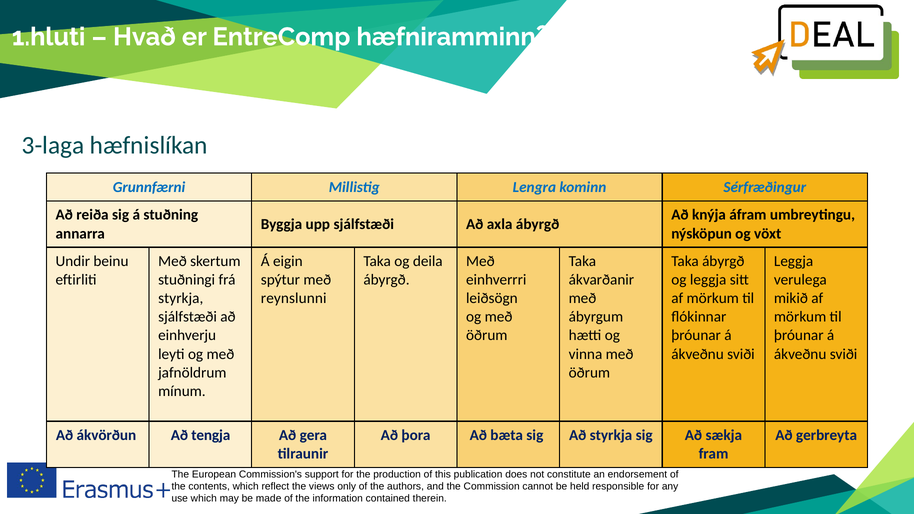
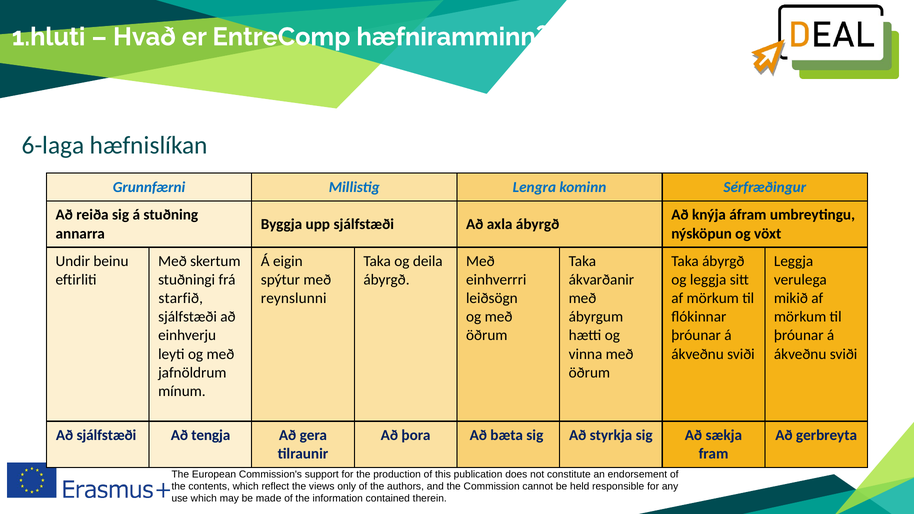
3-laga: 3-laga -> 6-laga (53, 145)
styrkja: styrkja -> starfið (181, 298)
Að ákvörðun: ákvörðun -> sjálfstæði (106, 435)
